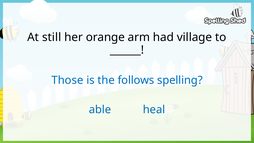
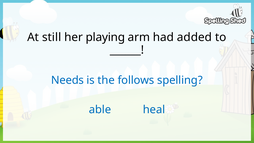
orange: orange -> playing (105, 37)
village: village -> added (194, 37)
Those: Those -> Needs (68, 80)
